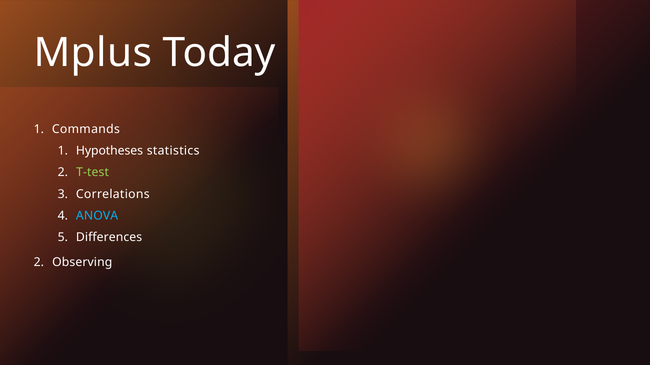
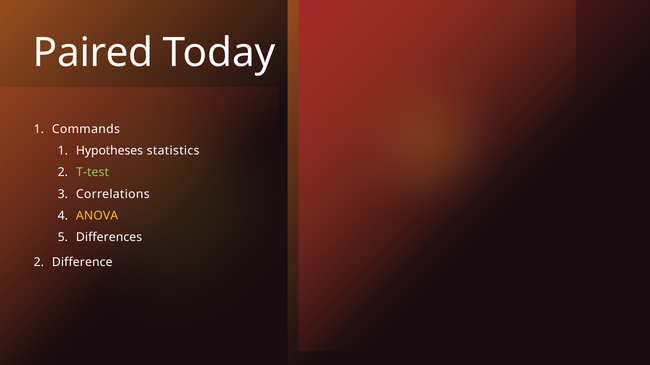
Mplus: Mplus -> Paired (93, 53)
ANOVA colour: light blue -> yellow (97, 216)
Observing: Observing -> Difference (82, 263)
